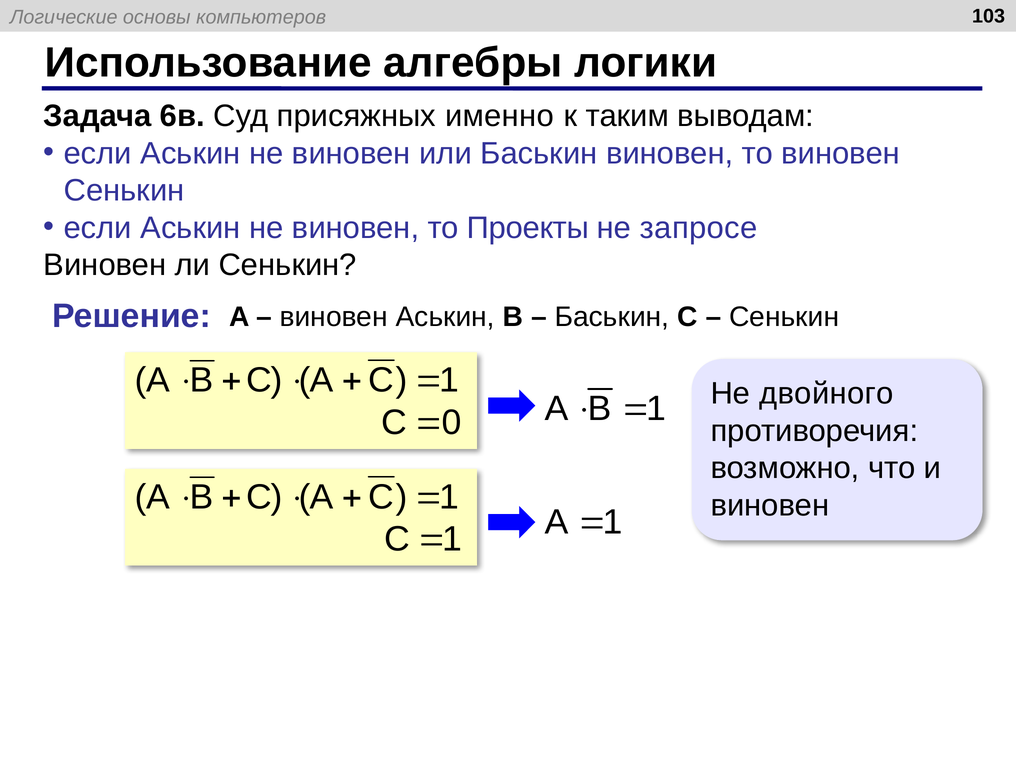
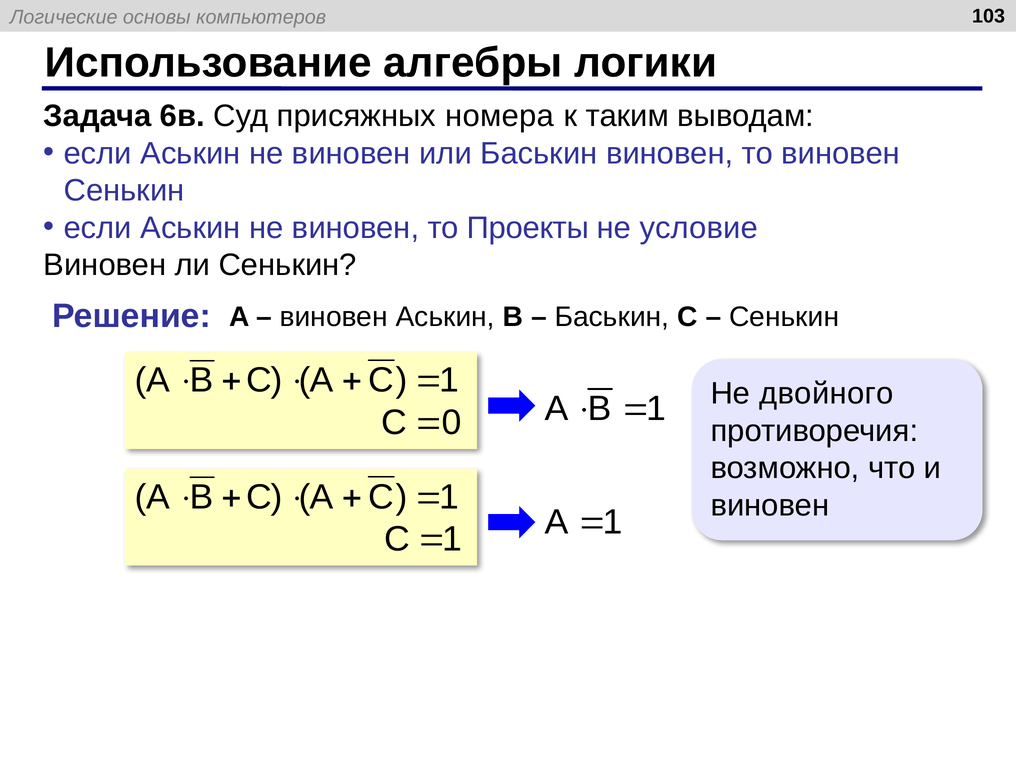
именно: именно -> номера (500, 116)
запросе: запросе -> условие (699, 228)
